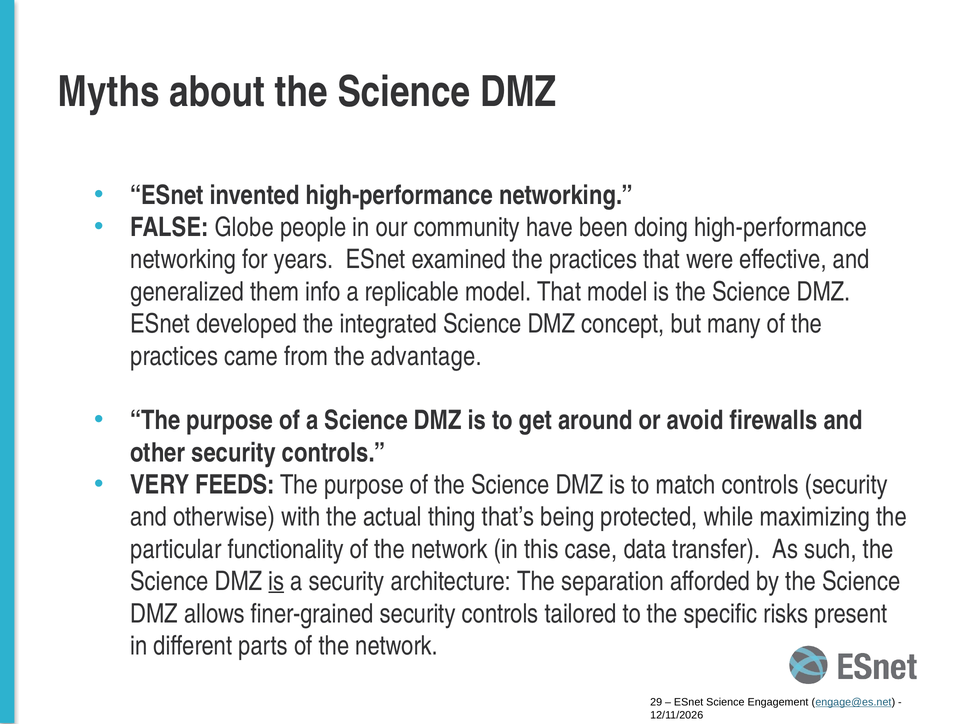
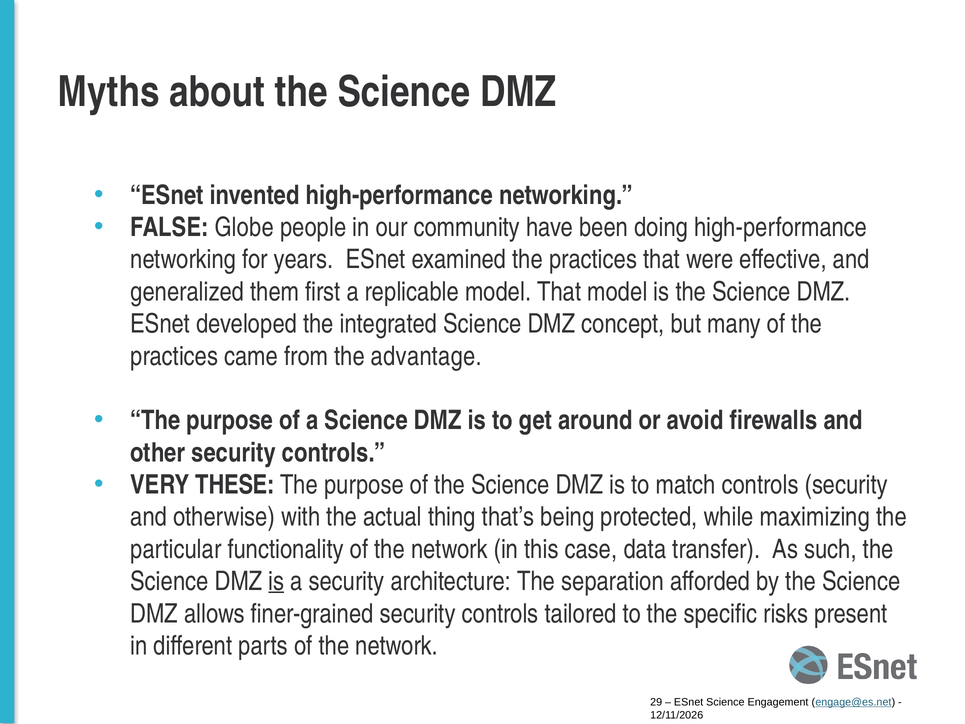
info: info -> first (323, 292)
FEEDS: FEEDS -> THESE (235, 485)
